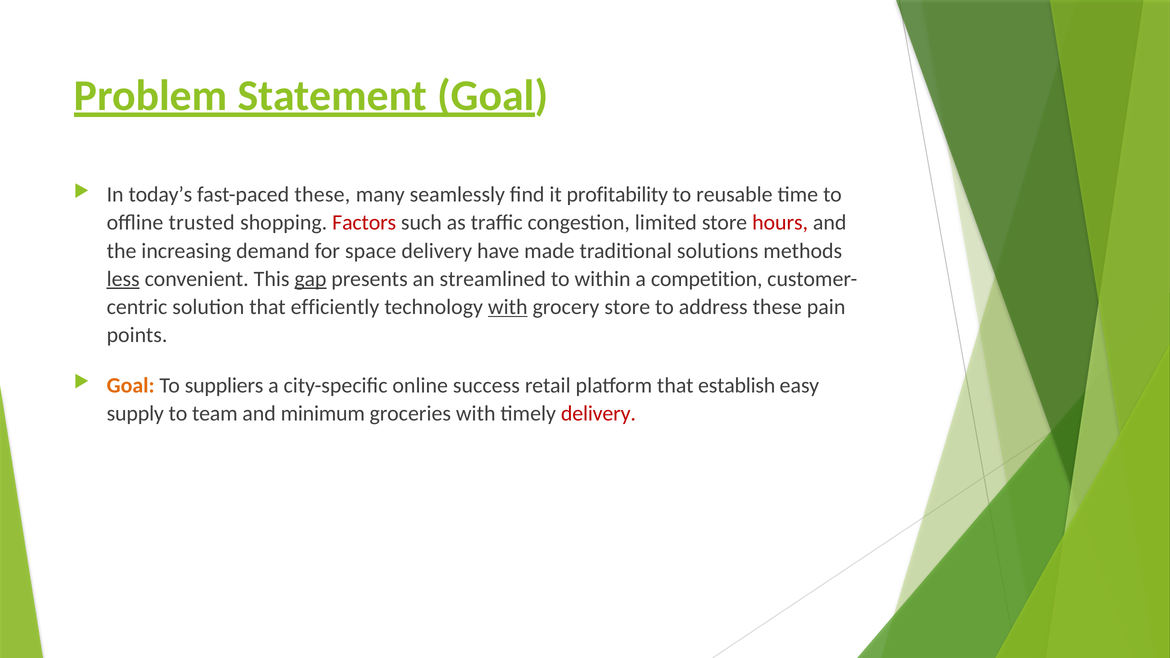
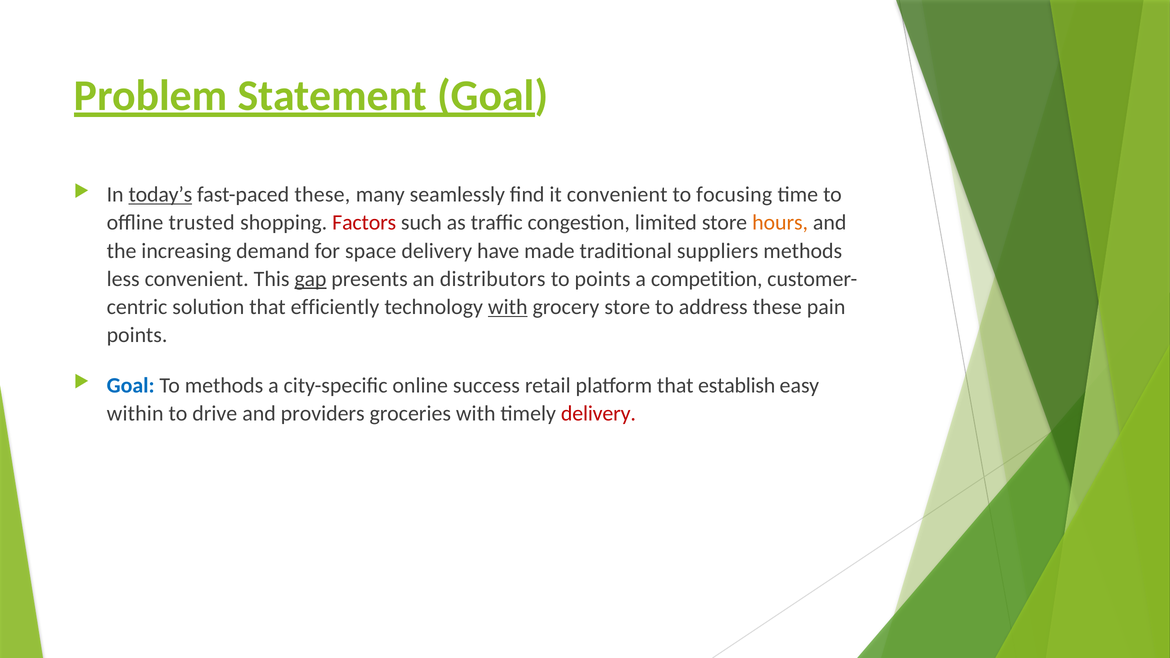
today’s underline: none -> present (160, 195)
it profitability: profitability -> convenient (617, 195)
reusable: reusable -> focusing (734, 195)
hours colour: red -> orange (780, 223)
solutions: solutions -> suppliers (718, 251)
less underline: present -> none (123, 279)
streamlined: streamlined -> distributors (493, 279)
to within: within -> points (603, 279)
Goal colour: orange -> blue (131, 385)
To suppliers: suppliers -> methods (224, 385)
supply: supply -> within (135, 414)
team: team -> drive (215, 414)
minimum: minimum -> providers (323, 414)
